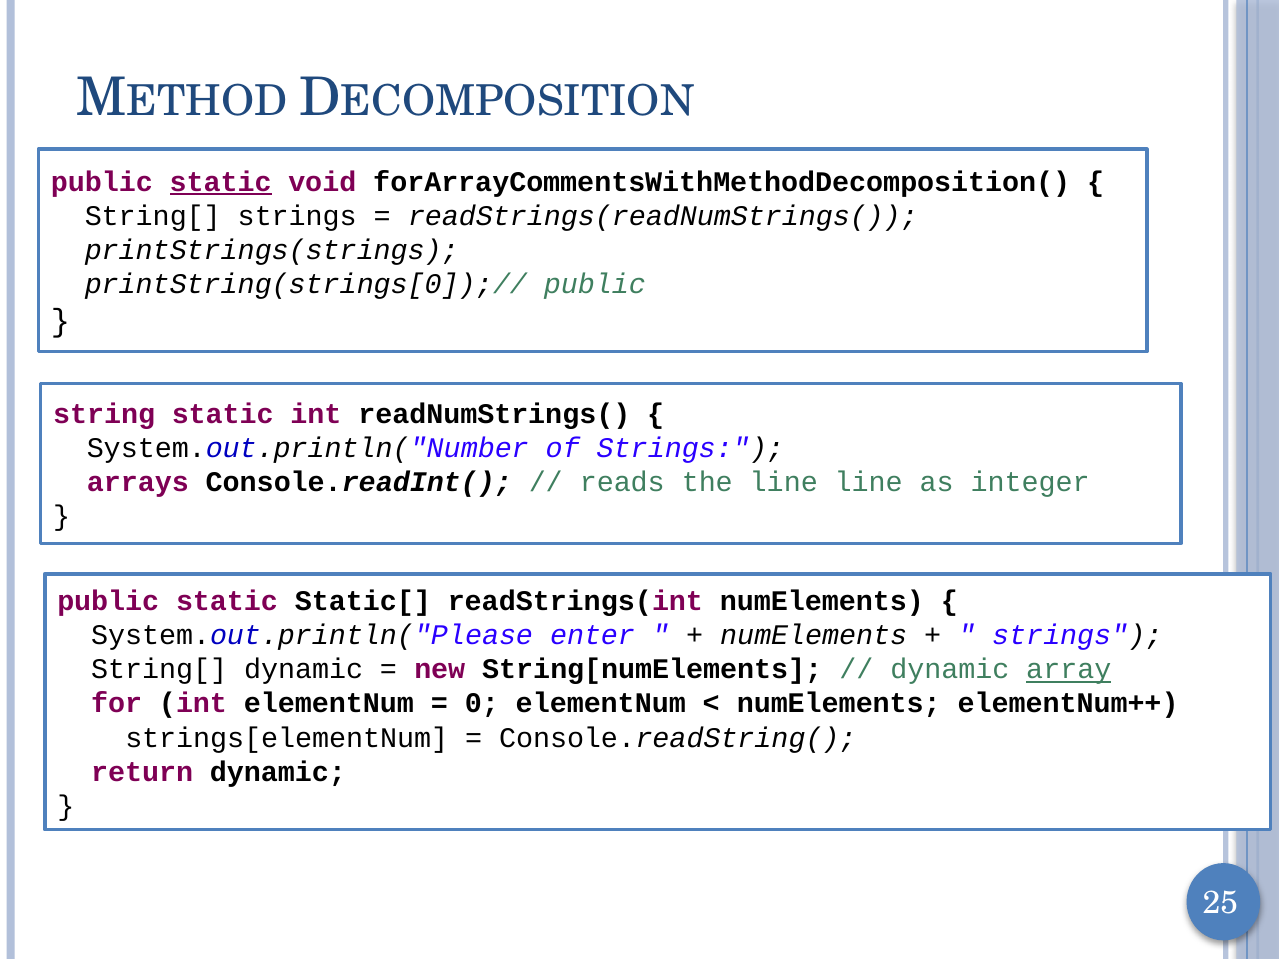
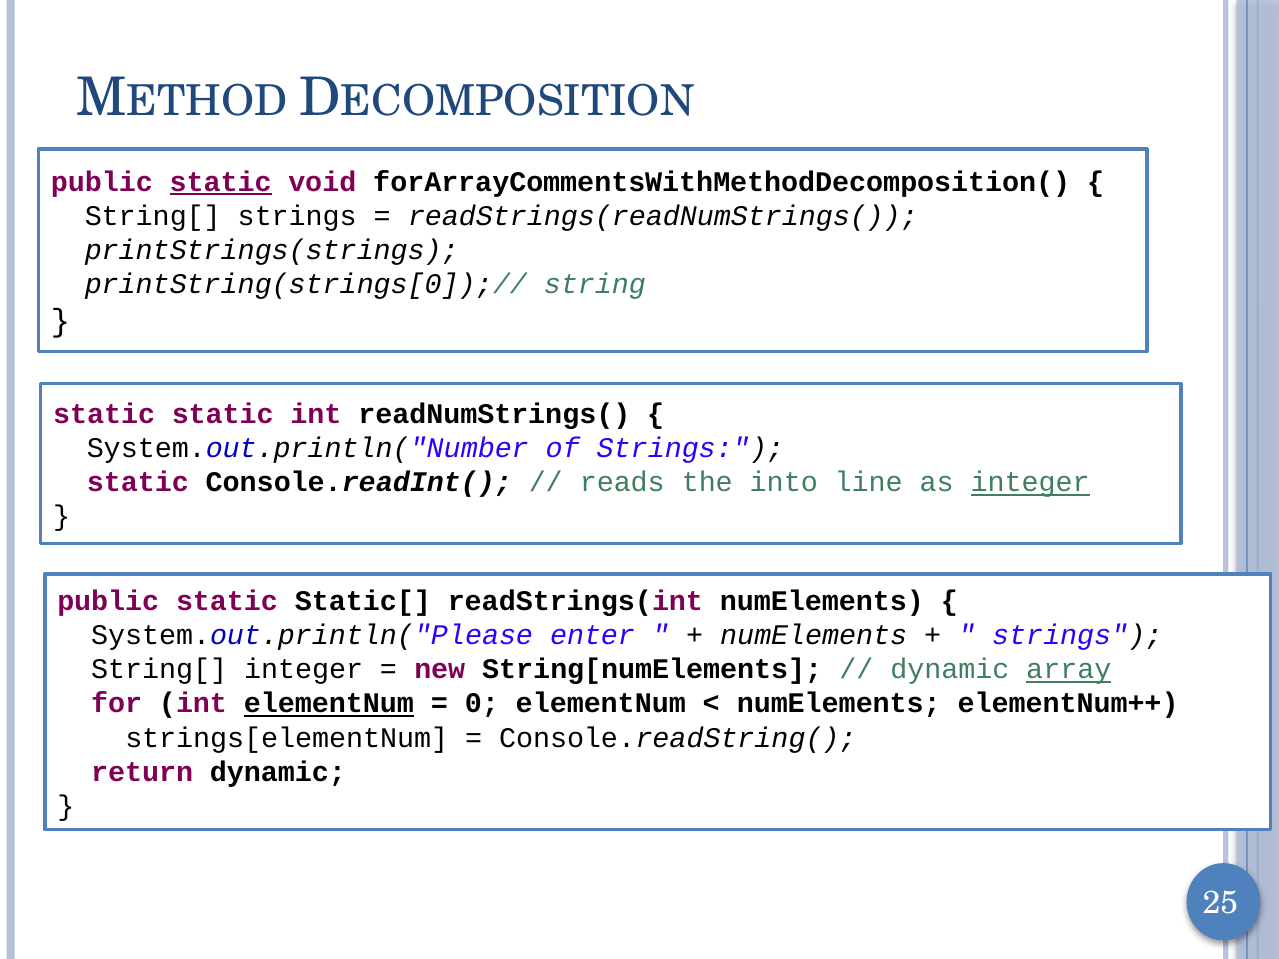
printString(strings[0]);// public: public -> string (595, 284)
string: string -> static (104, 414)
arrays: arrays -> static (138, 483)
the line: line -> into (784, 483)
integer underline: none -> present (1030, 483)
String[ dynamic: dynamic -> integer (304, 670)
elementNum underline: none -> present (329, 704)
